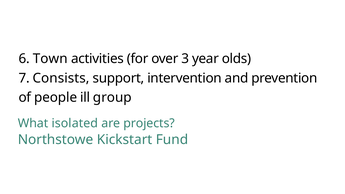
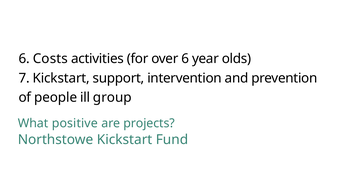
Town: Town -> Costs (50, 59)
over 3: 3 -> 6 (185, 59)
7 Consists: Consists -> Kickstart (61, 78)
isolated: isolated -> positive (75, 123)
